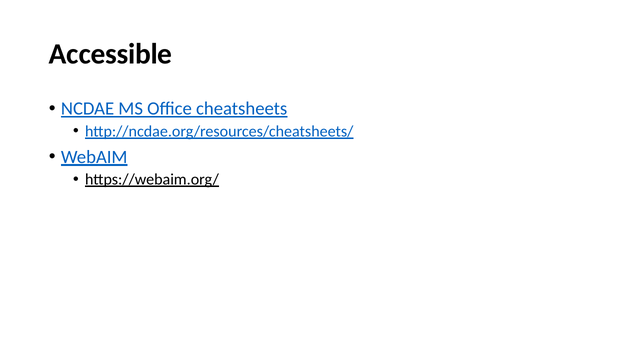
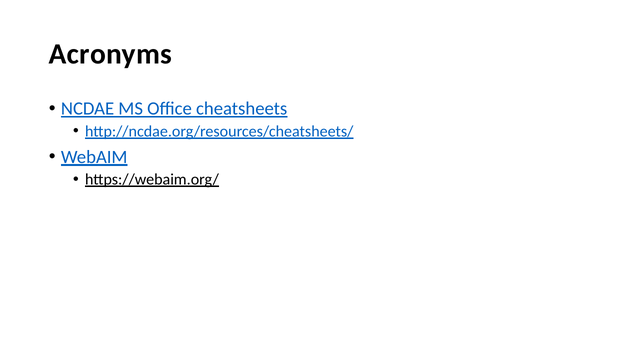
Accessible: Accessible -> Acronyms (110, 54)
